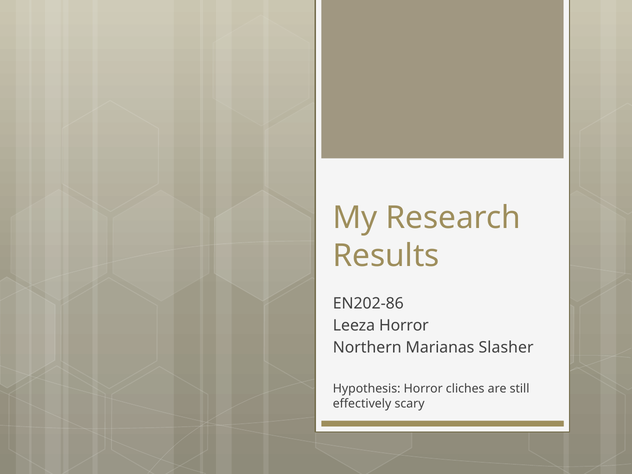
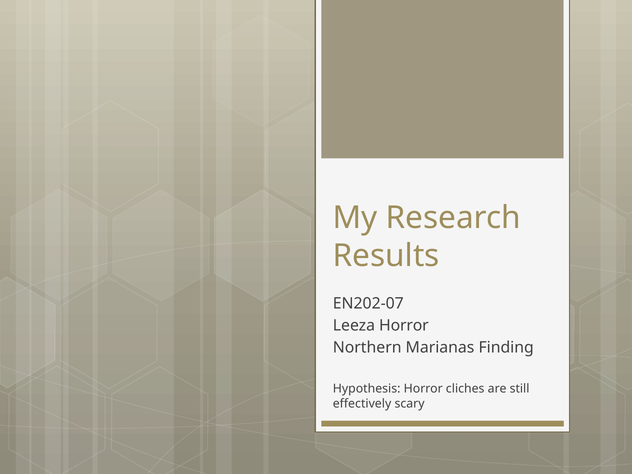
EN202-86: EN202-86 -> EN202-07 (368, 303)
Slasher: Slasher -> Finding (506, 348)
